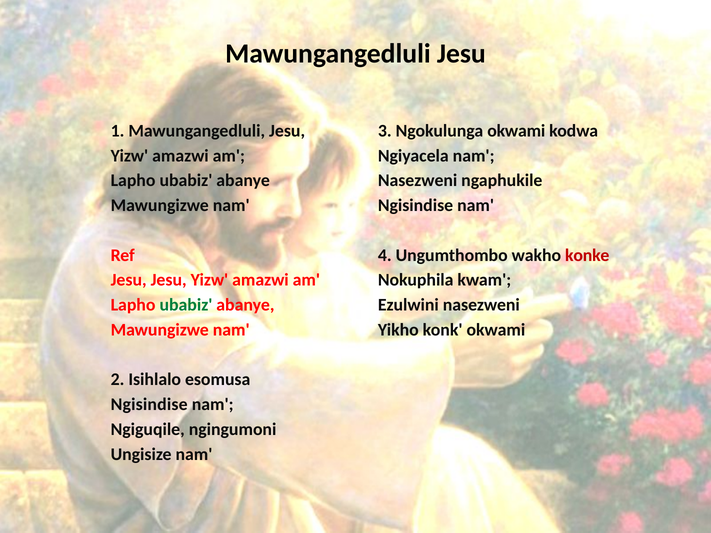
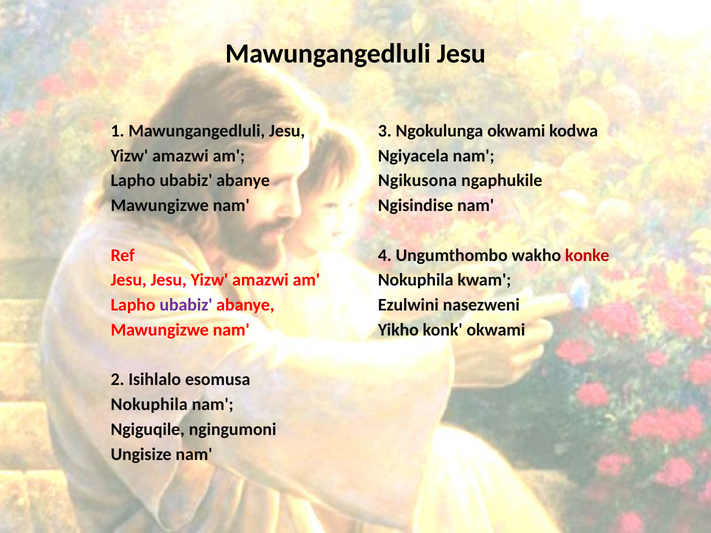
Nasezweni: Nasezweni -> Ngikusona (417, 181)
ubabiz colour: green -> purple (186, 305)
Ngisindise: Ngisindise -> Nokuphila (149, 405)
